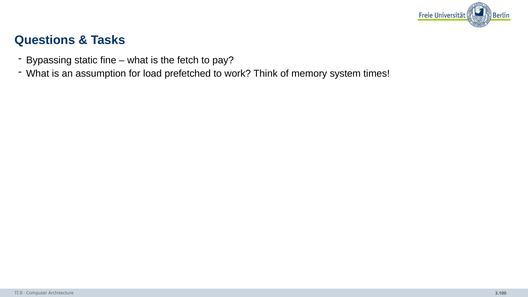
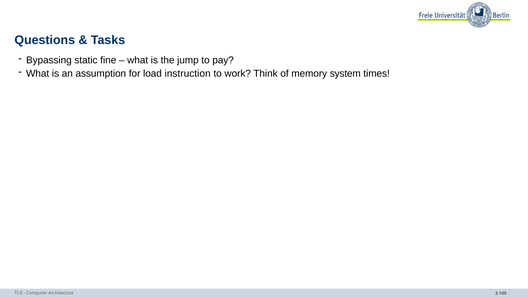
fetch: fetch -> jump (188, 60)
prefetched: prefetched -> instruction (188, 74)
